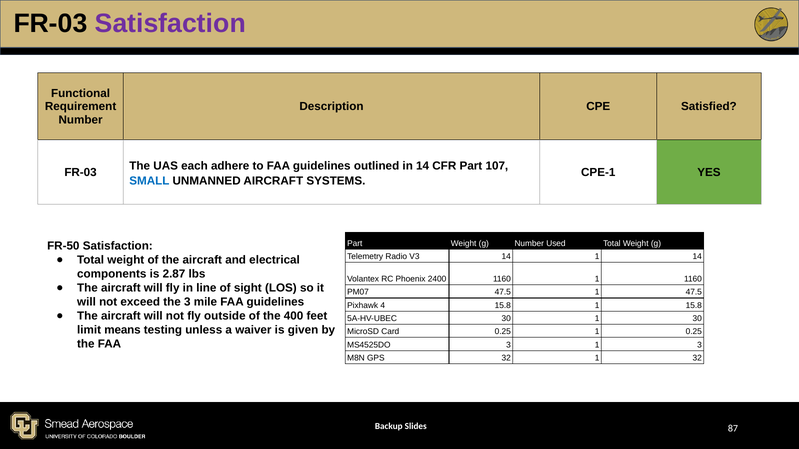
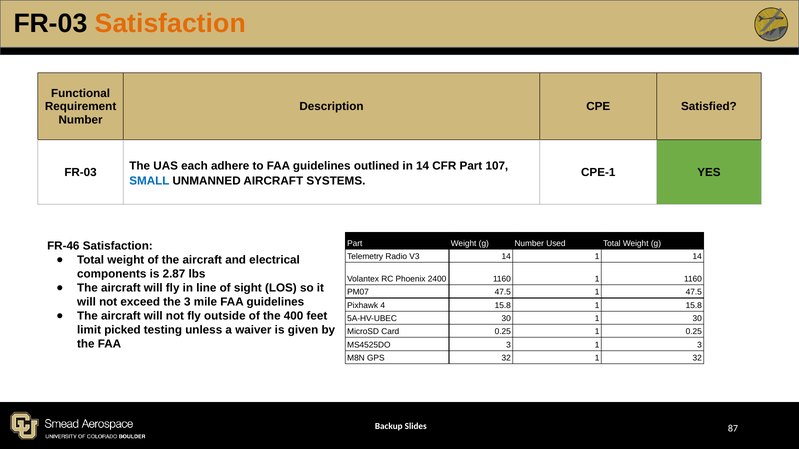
Satisfaction colour: purple -> orange (170, 24)
FR-50: FR-50 -> FR-46 (63, 246)
means: means -> picked (122, 330)
